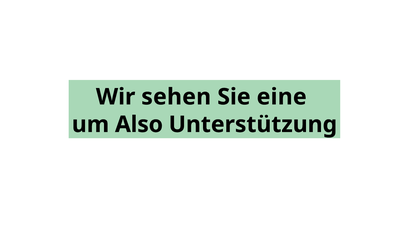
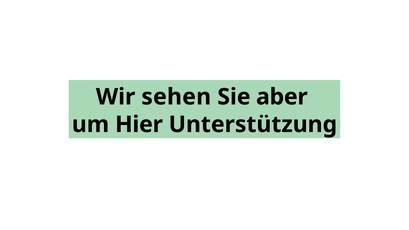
eine: eine -> aber (282, 97)
Also: Also -> Hier (139, 125)
